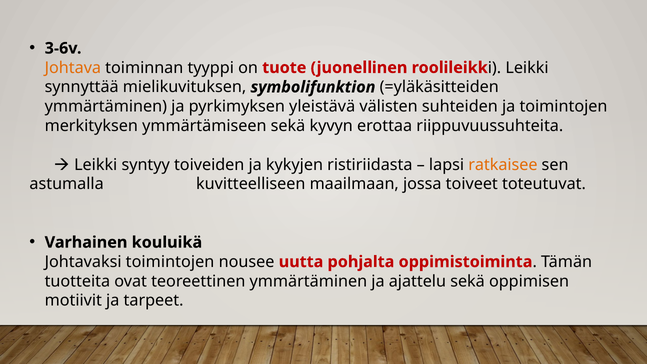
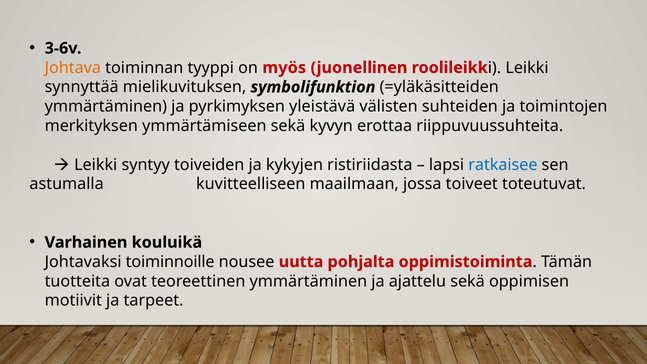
tuote: tuote -> myös (284, 68)
ratkaisee colour: orange -> blue (503, 165)
Johtavaksi toimintojen: toimintojen -> toiminnoille (170, 262)
